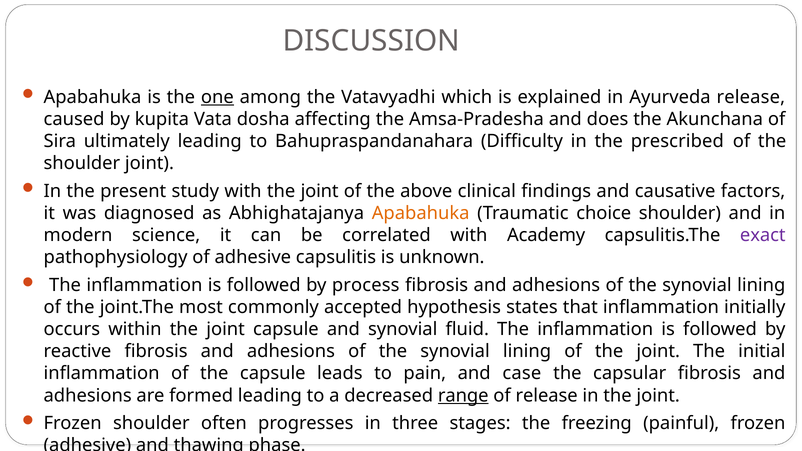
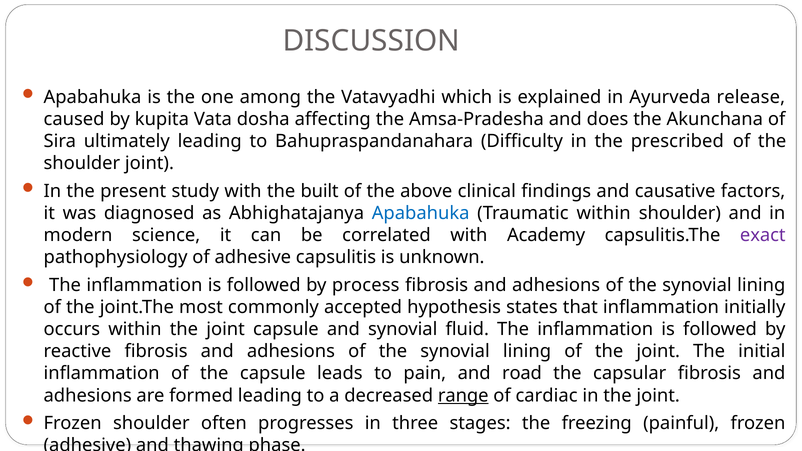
one underline: present -> none (217, 97)
with the joint: joint -> built (320, 191)
Apabahuka colour: orange -> blue (421, 213)
Traumatic choice: choice -> within (604, 213)
case: case -> road (522, 374)
of release: release -> cardiac (547, 396)
